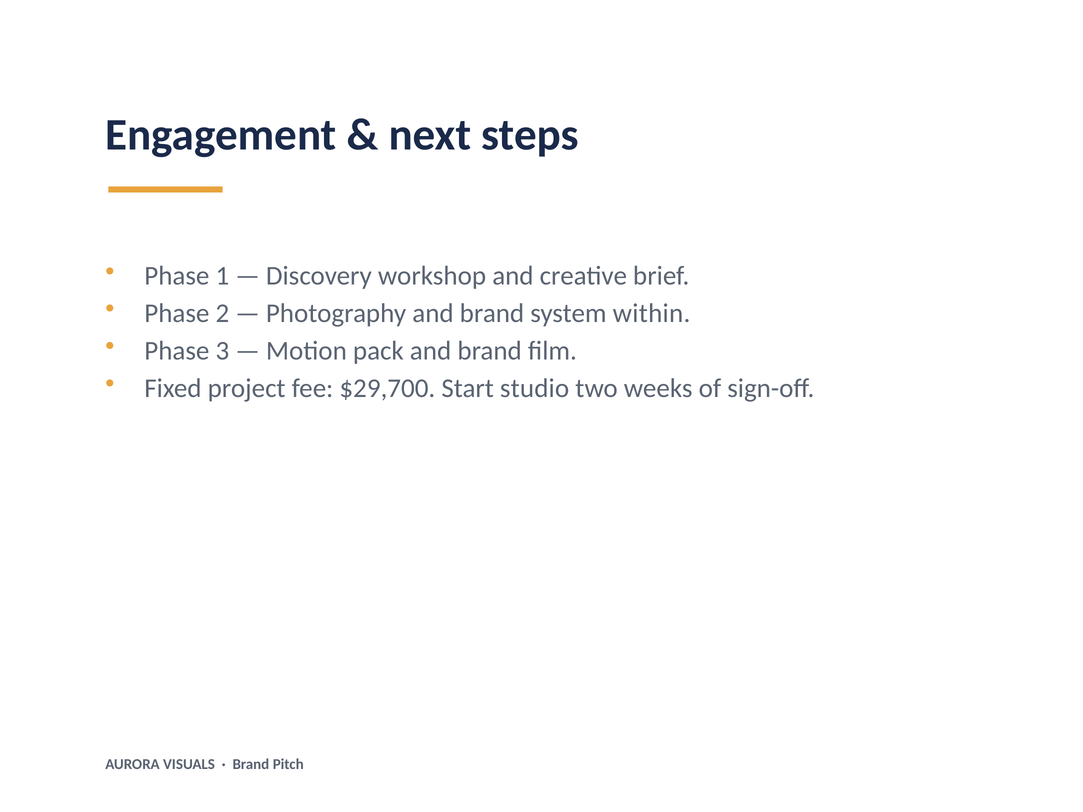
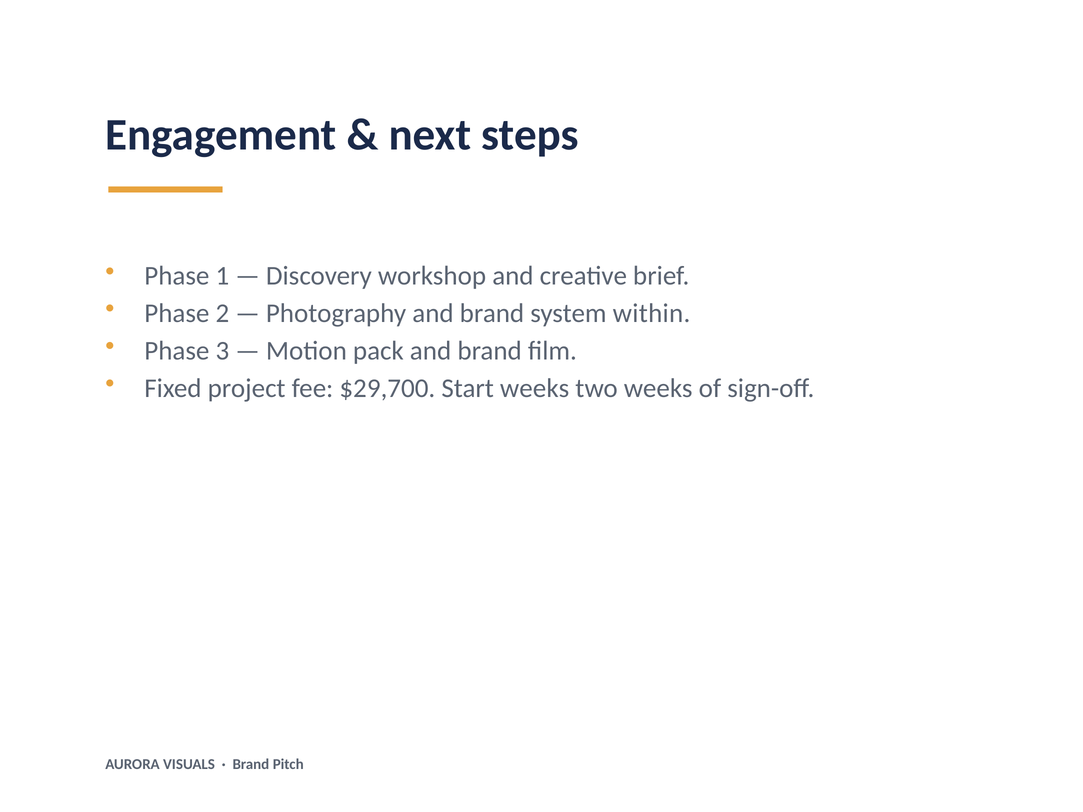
Start studio: studio -> weeks (535, 388)
